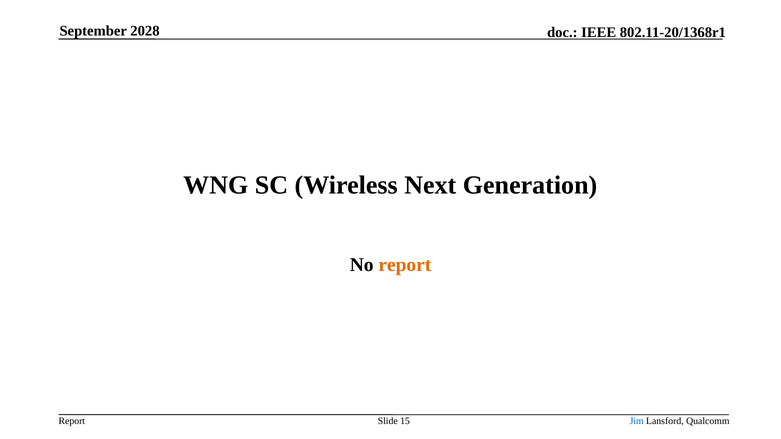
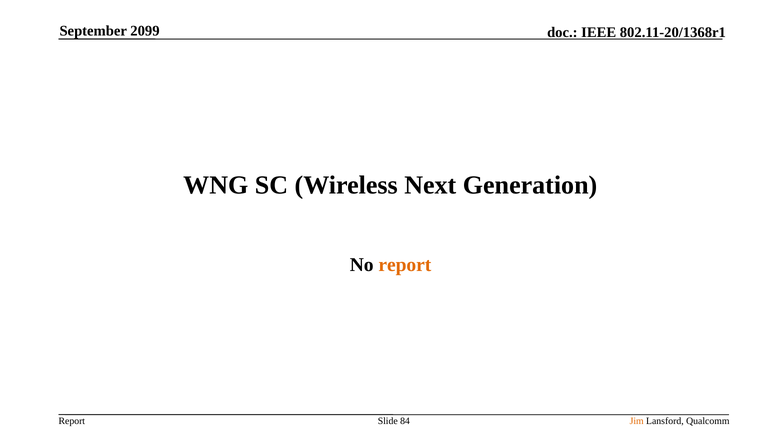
2028: 2028 -> 2099 (145, 31)
15: 15 -> 84 (405, 421)
Jim colour: blue -> orange (637, 421)
